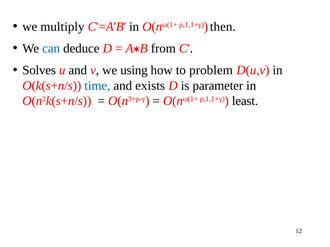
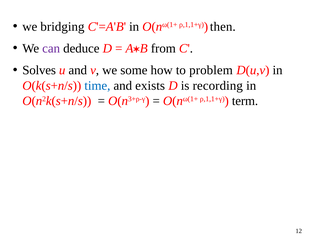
multiply: multiply -> bridging (62, 27)
can colour: blue -> purple (51, 49)
using: using -> some (134, 70)
parameter: parameter -> recording (218, 86)
least: least -> term (245, 101)
